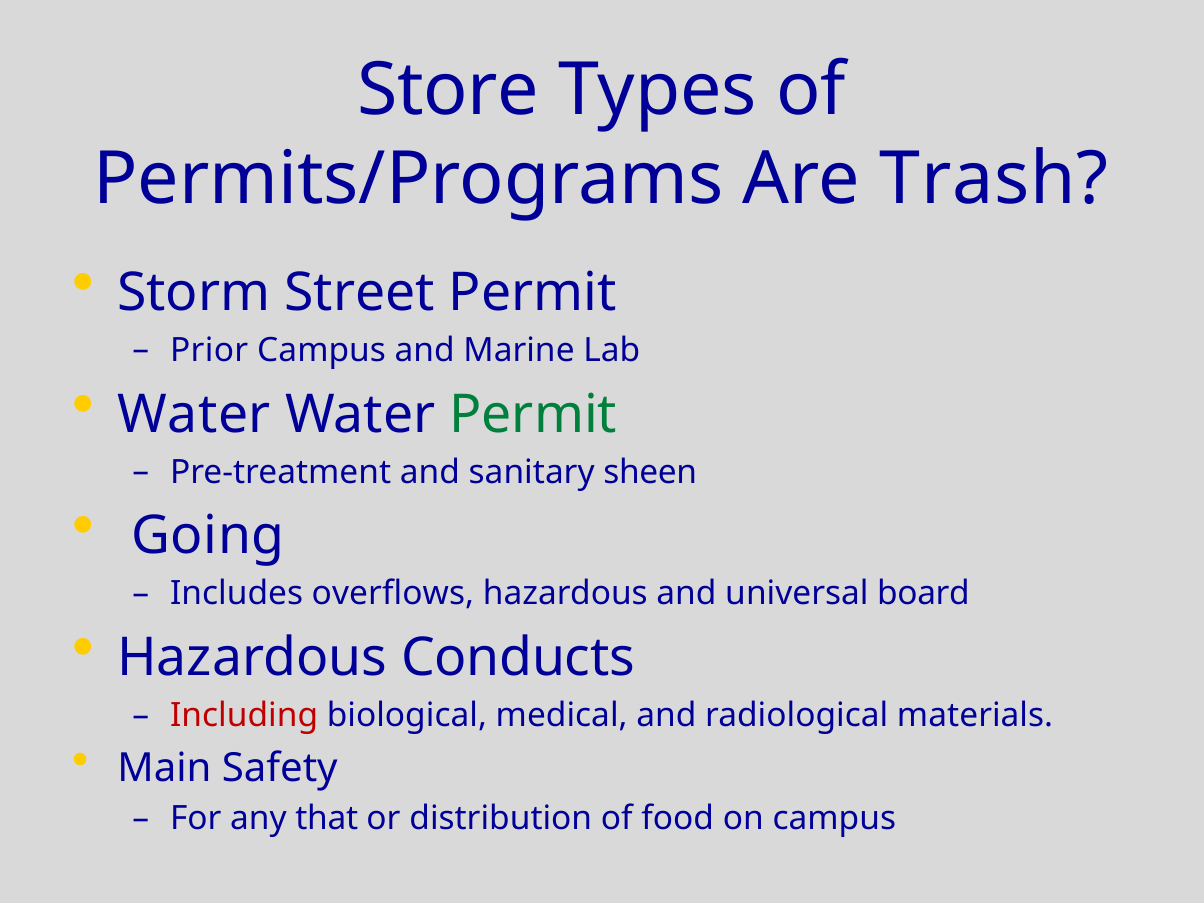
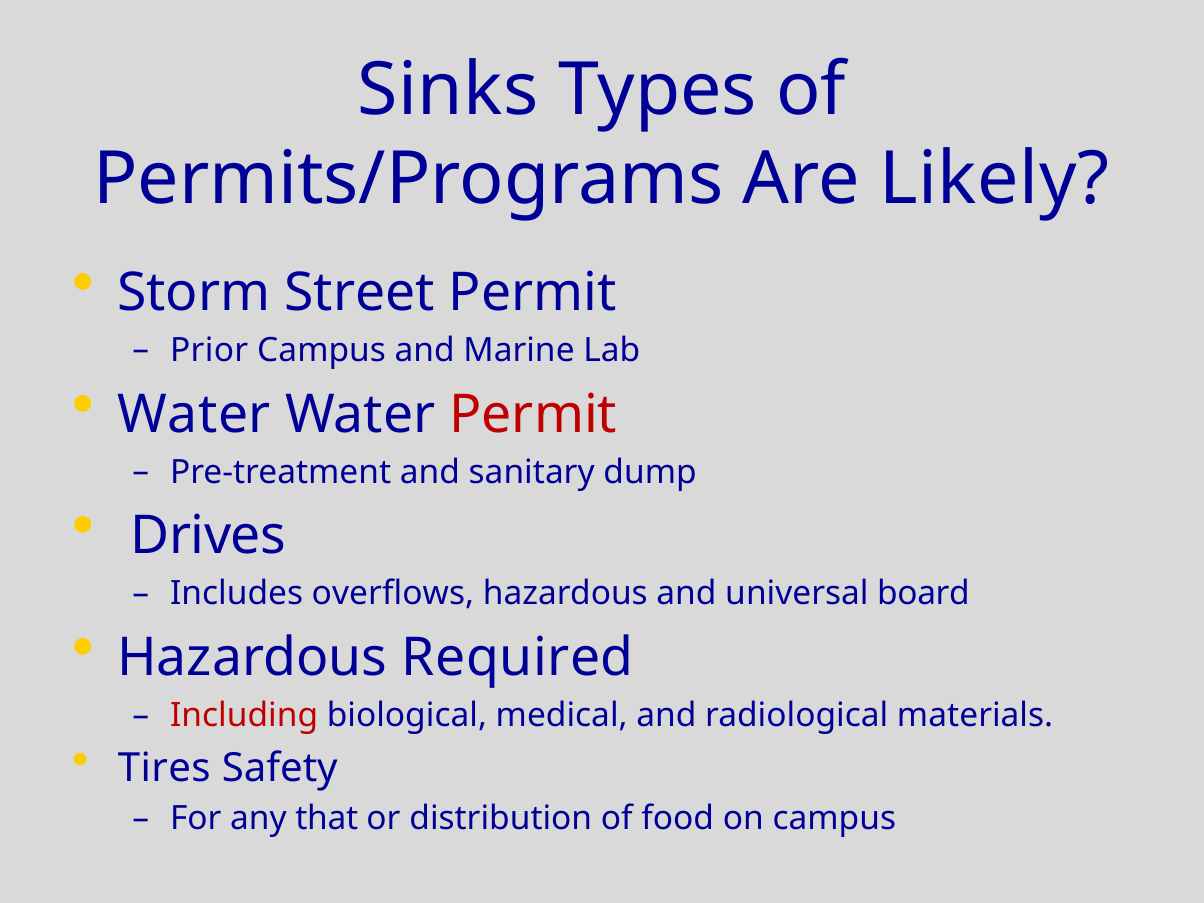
Store: Store -> Sinks (448, 91)
Trash: Trash -> Likely (994, 179)
Permit colour: green -> red (533, 415)
sheen: sheen -> dump (650, 472)
Going: Going -> Drives (208, 536)
Conducts: Conducts -> Required (518, 658)
Main: Main -> Tires (164, 768)
